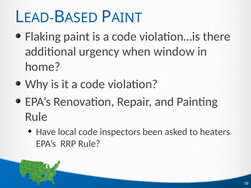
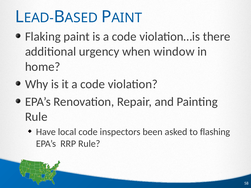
heaters: heaters -> flashing (215, 132)
